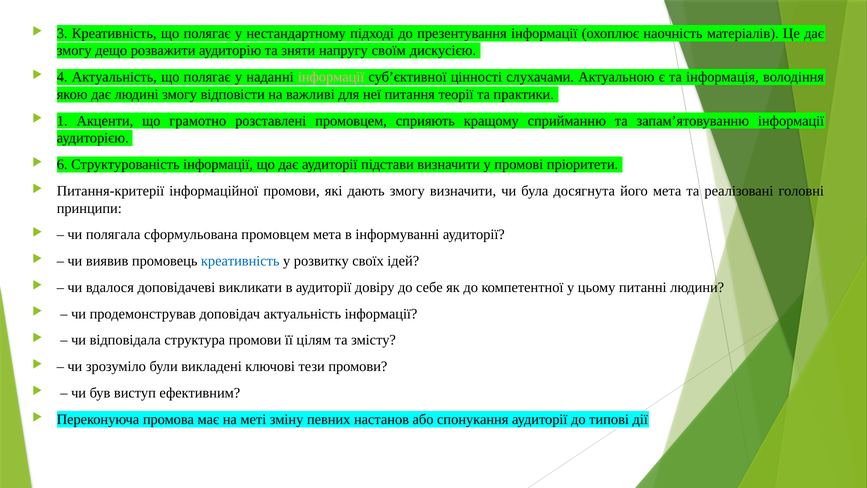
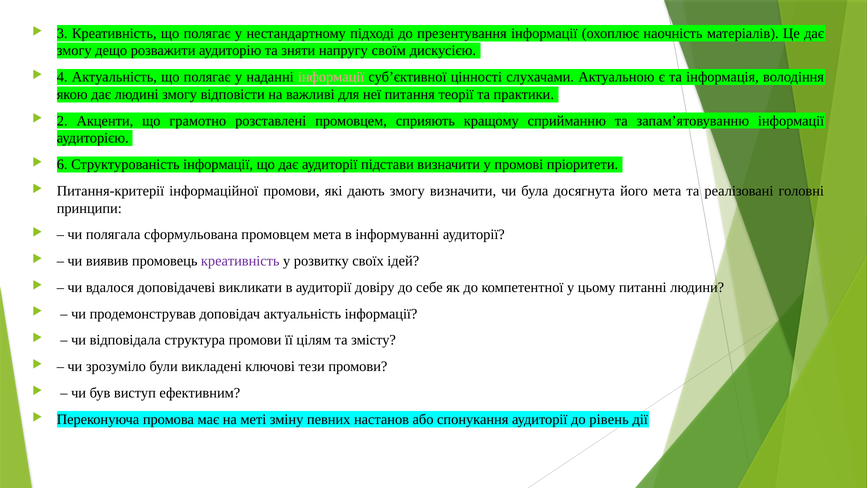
1: 1 -> 2 (62, 121)
креативність colour: blue -> purple (240, 261)
типові: типові -> рівень (609, 419)
